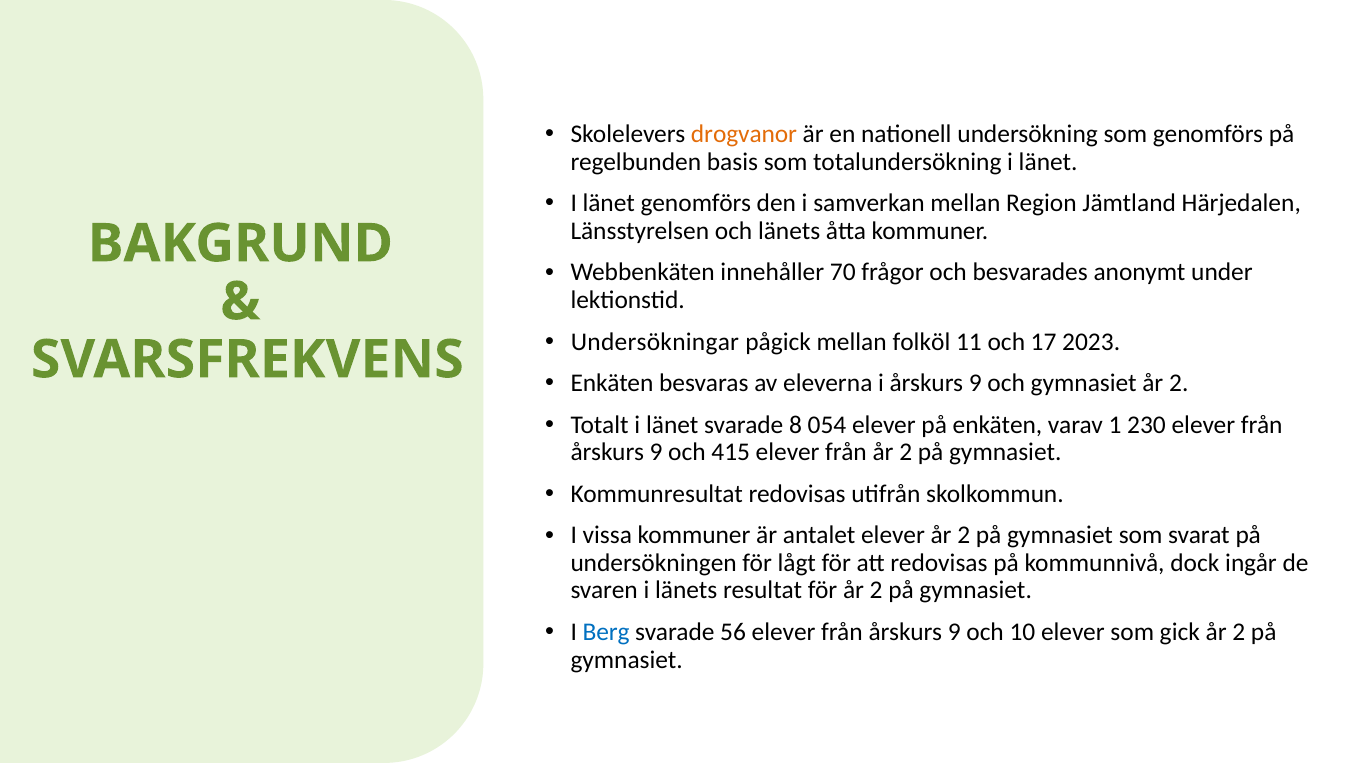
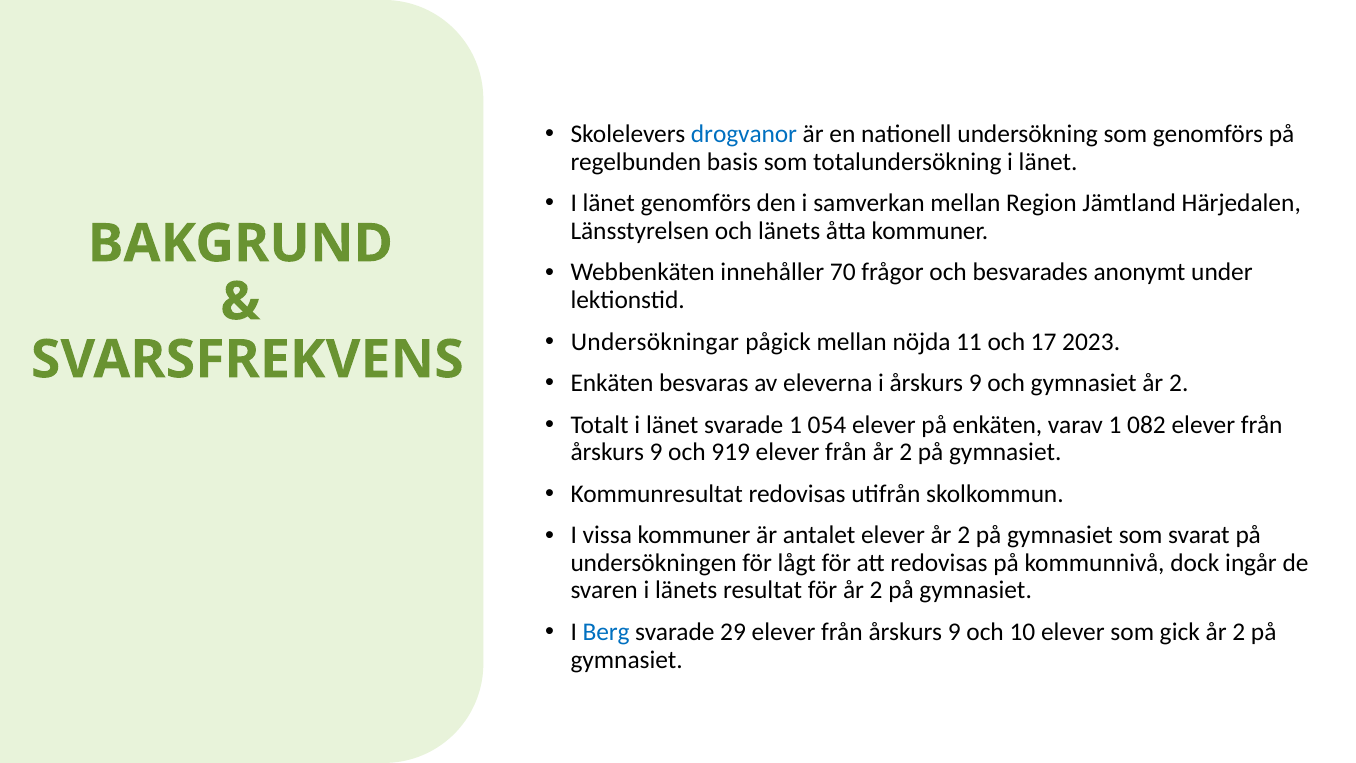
drogvanor colour: orange -> blue (744, 134)
folköl: folköl -> nöjda (922, 342)
svarade 8: 8 -> 1 (796, 425)
230: 230 -> 082 (1146, 425)
415: 415 -> 919 (731, 452)
56: 56 -> 29 (733, 632)
